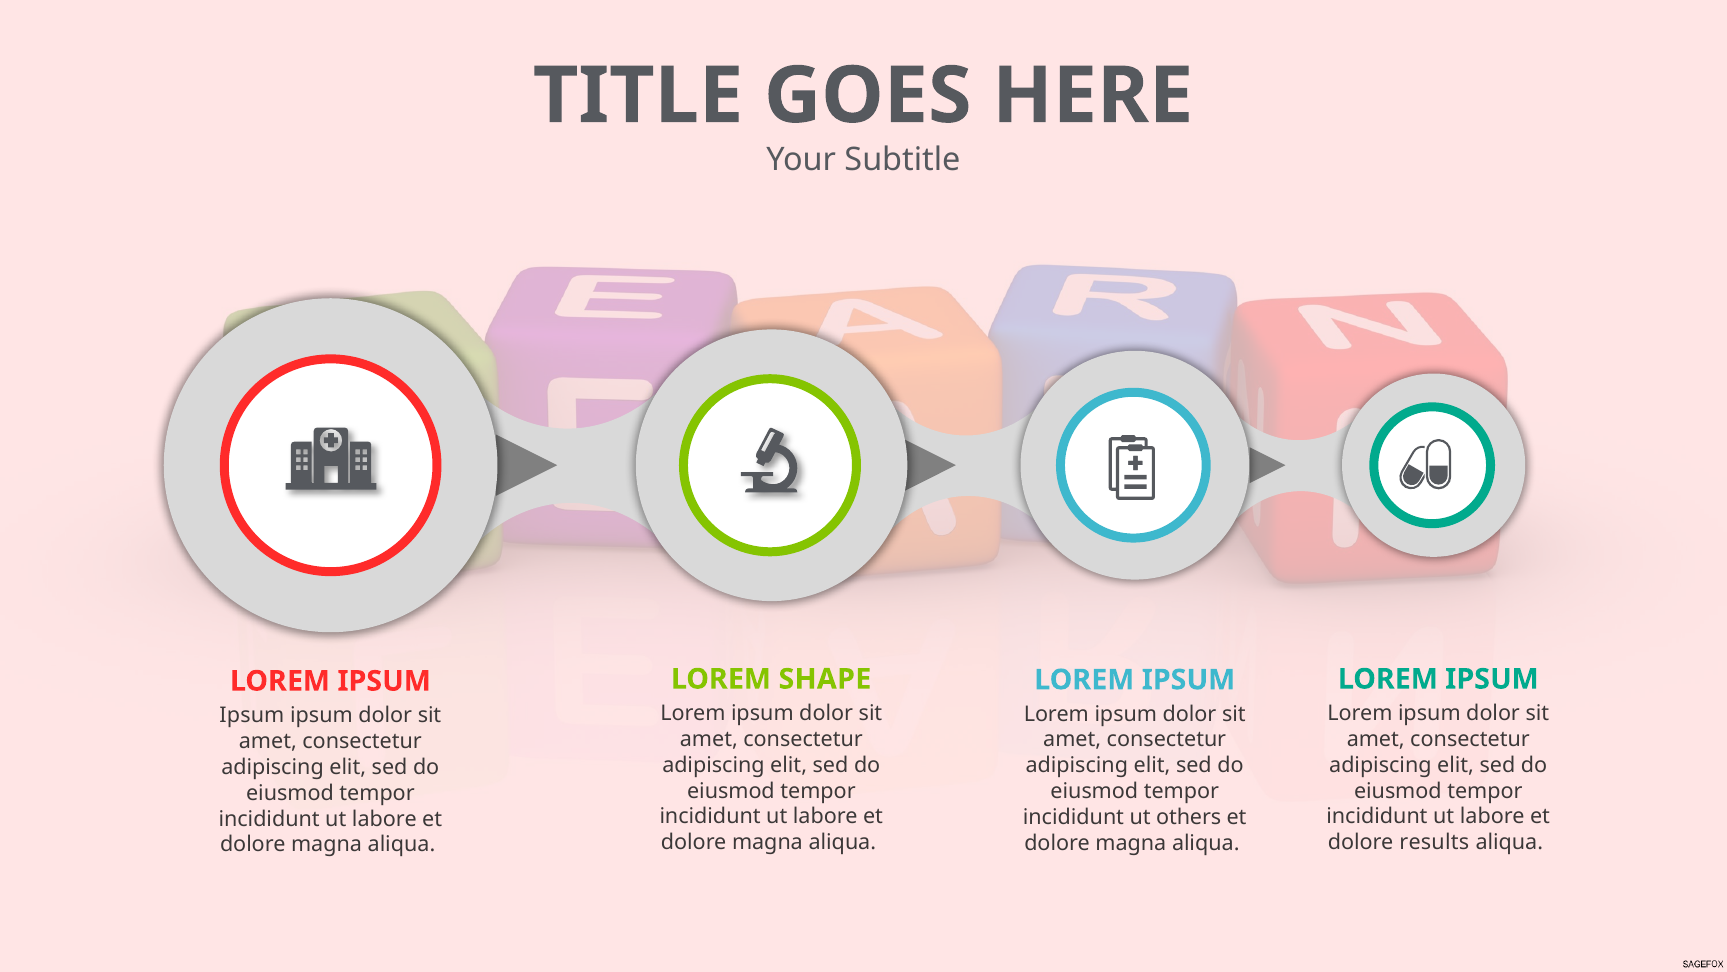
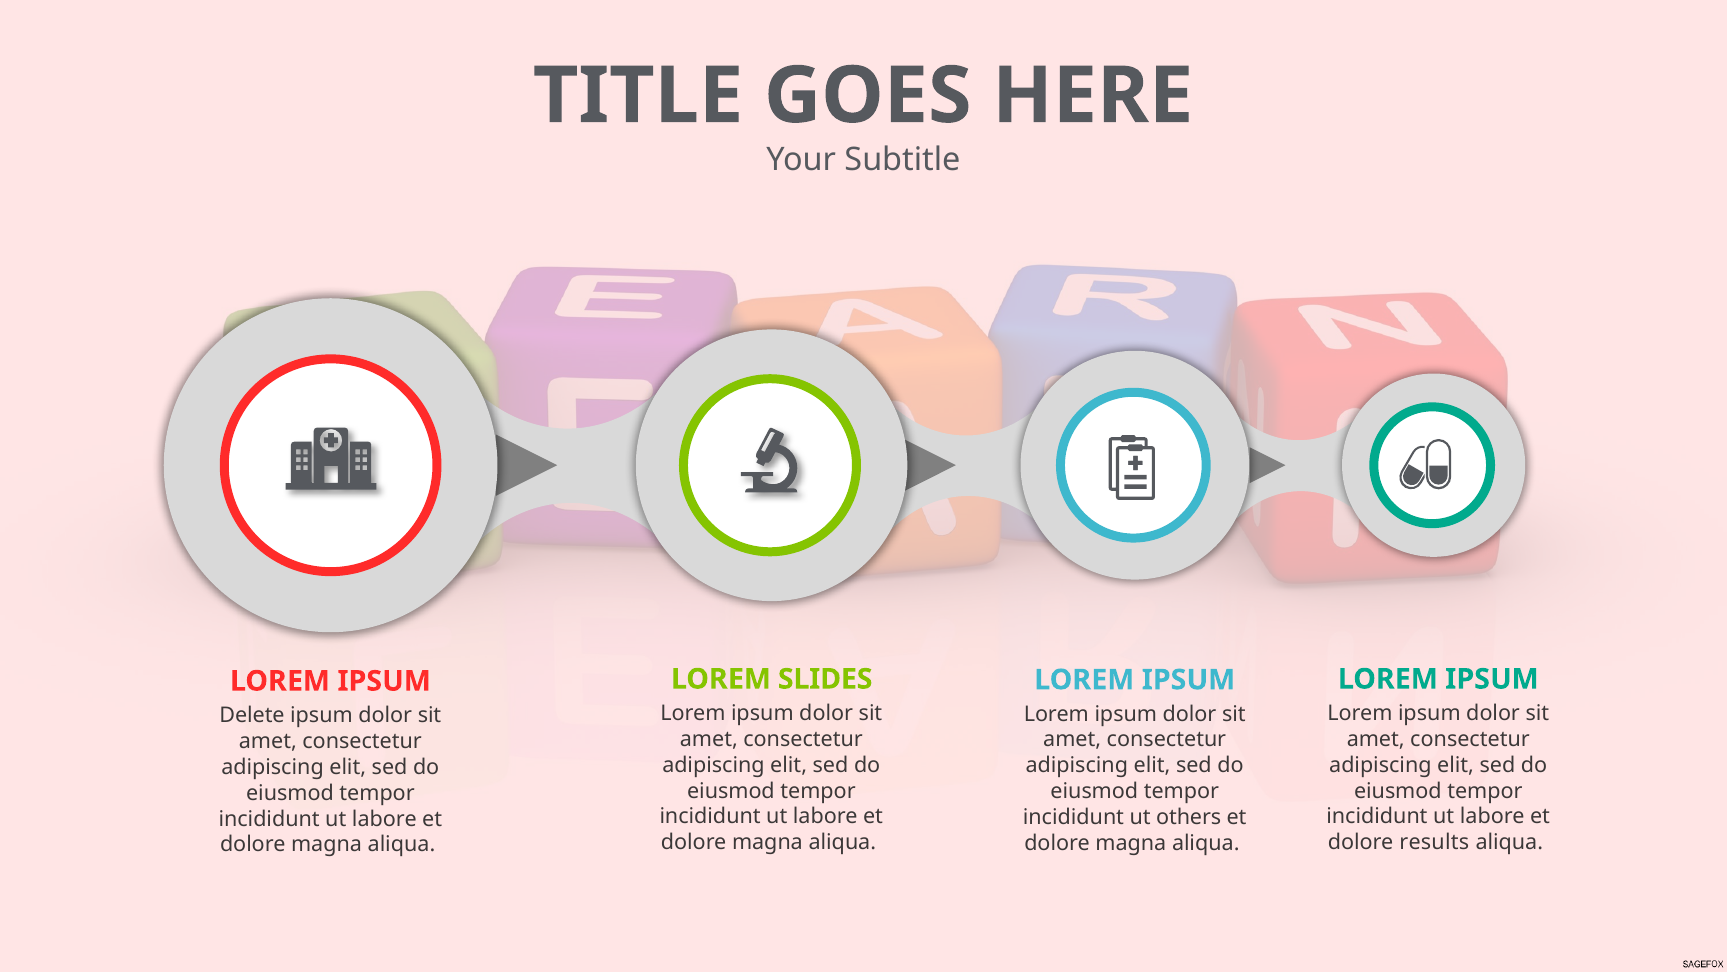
SHAPE: SHAPE -> SLIDES (825, 679)
Ipsum: Ipsum -> Delete (252, 715)
